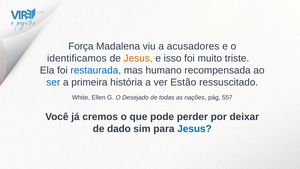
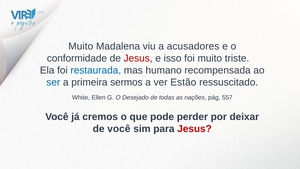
Força: Força -> Muito (81, 46)
identificamos: identificamos -> conformidade (77, 58)
Jesus colour: orange -> red (138, 58)
história: história -> sermos (126, 82)
de dado: dado -> você (119, 129)
Jesus colour: blue -> red (194, 129)
